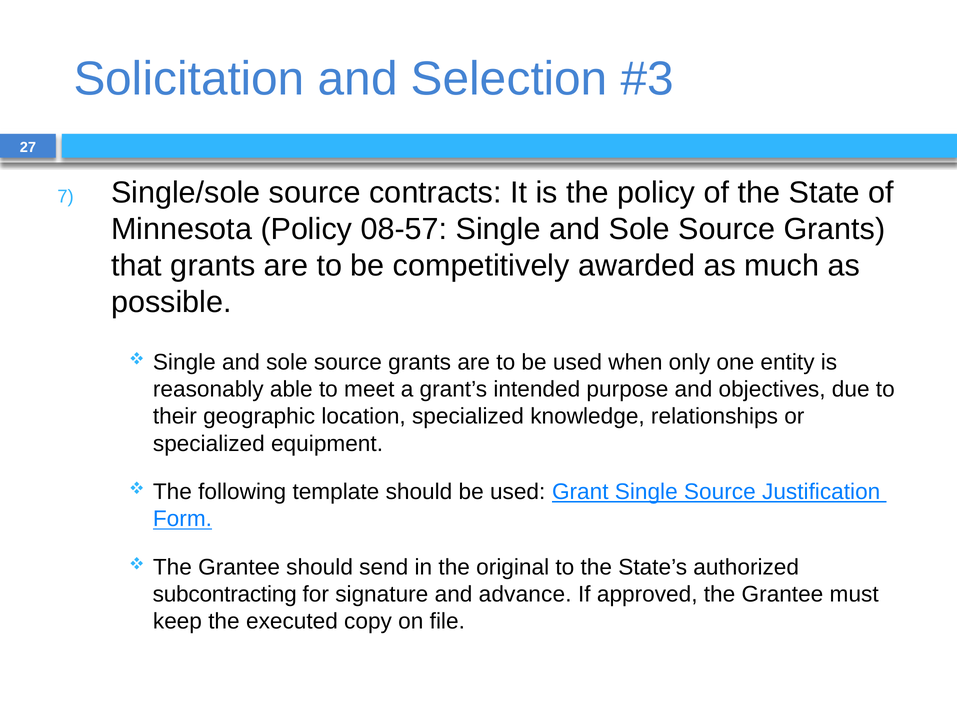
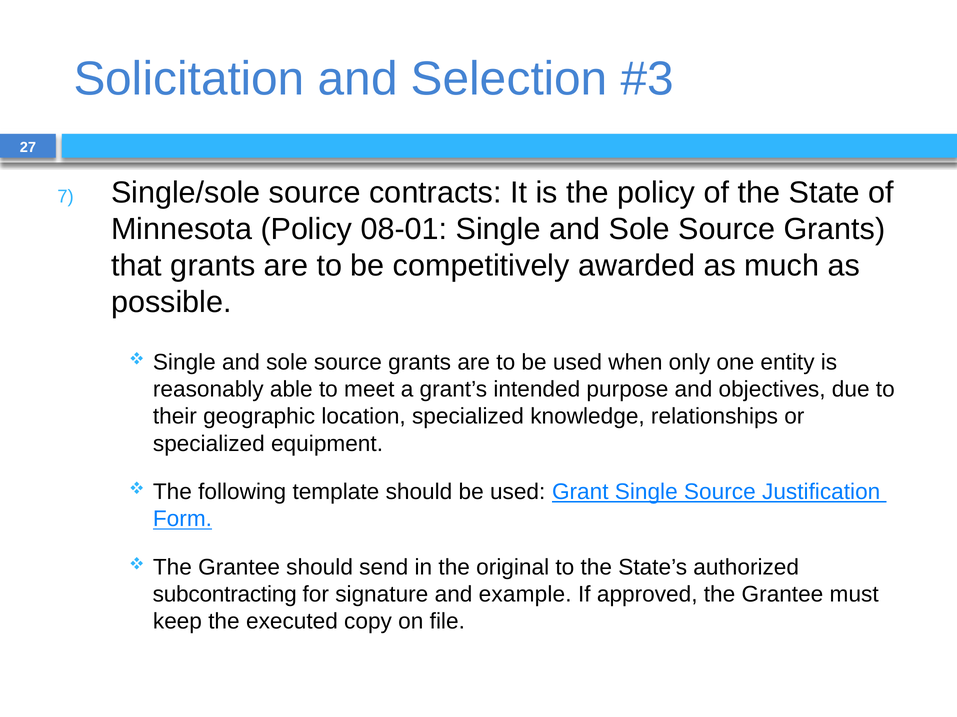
08-57: 08-57 -> 08-01 (404, 229)
advance: advance -> example (525, 595)
